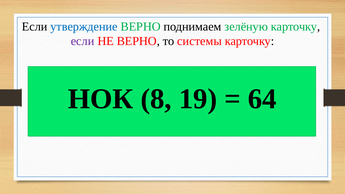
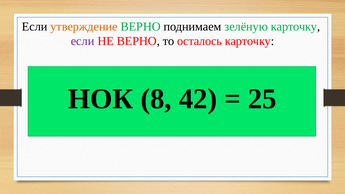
утверждение colour: blue -> orange (84, 27)
системы: системы -> осталось (200, 41)
19: 19 -> 42 (198, 99)
64: 64 -> 25 (262, 99)
